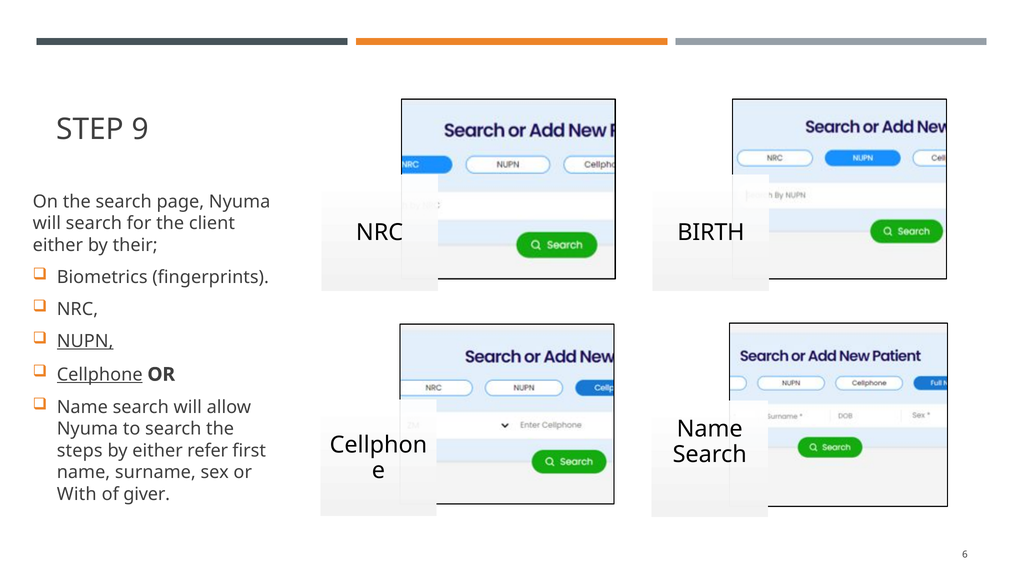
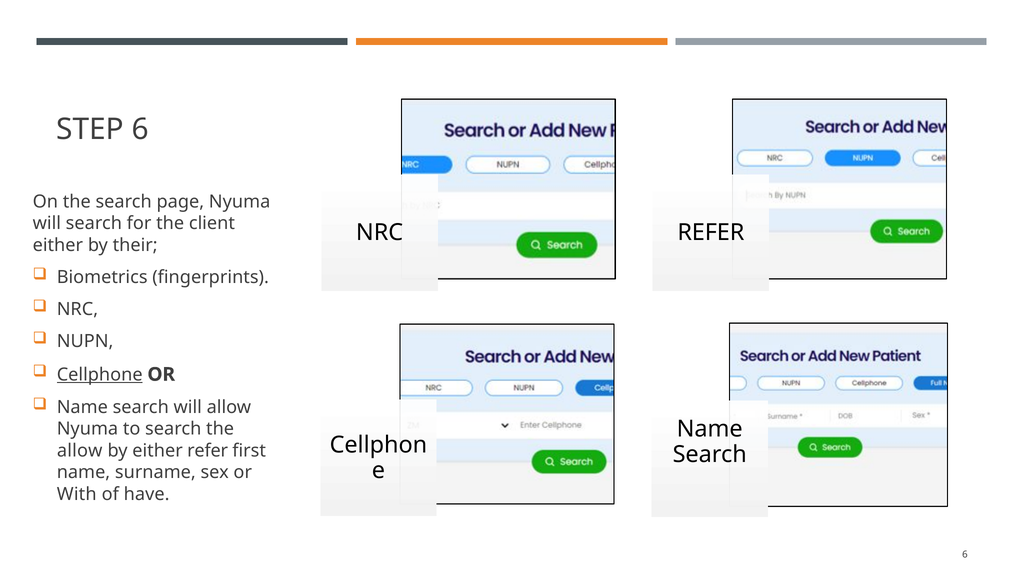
STEP 9: 9 -> 6 (140, 129)
NRC BIRTH: BIRTH -> REFER (711, 233)
NUPN underline: present -> none (85, 341)
steps: steps -> allow (80, 451)
giver: giver -> have (147, 494)
